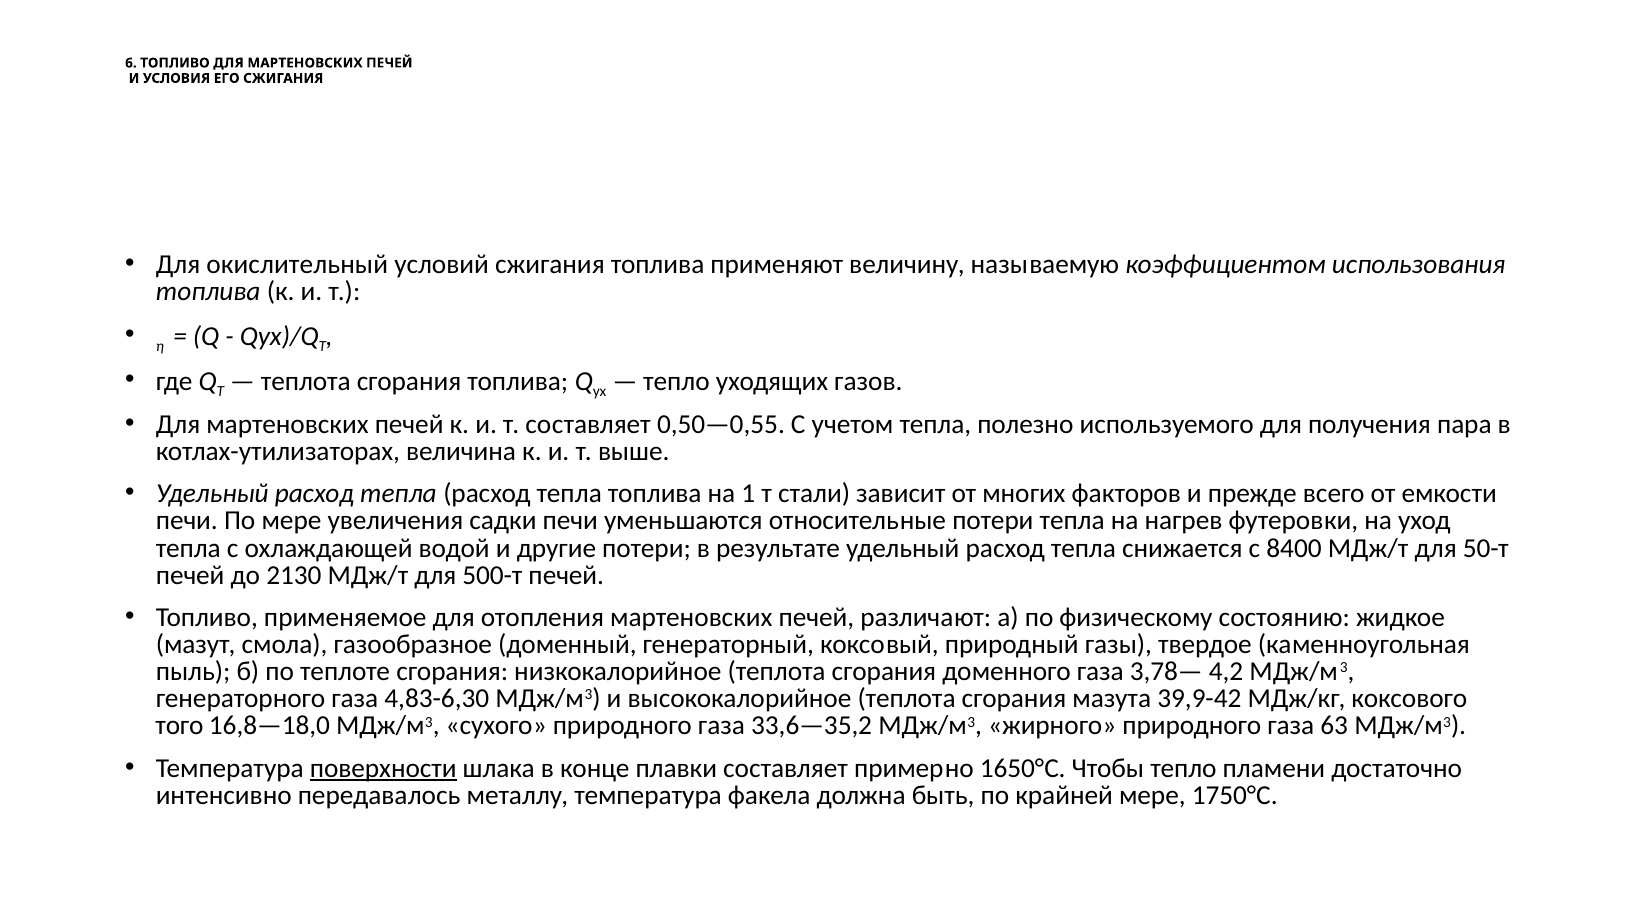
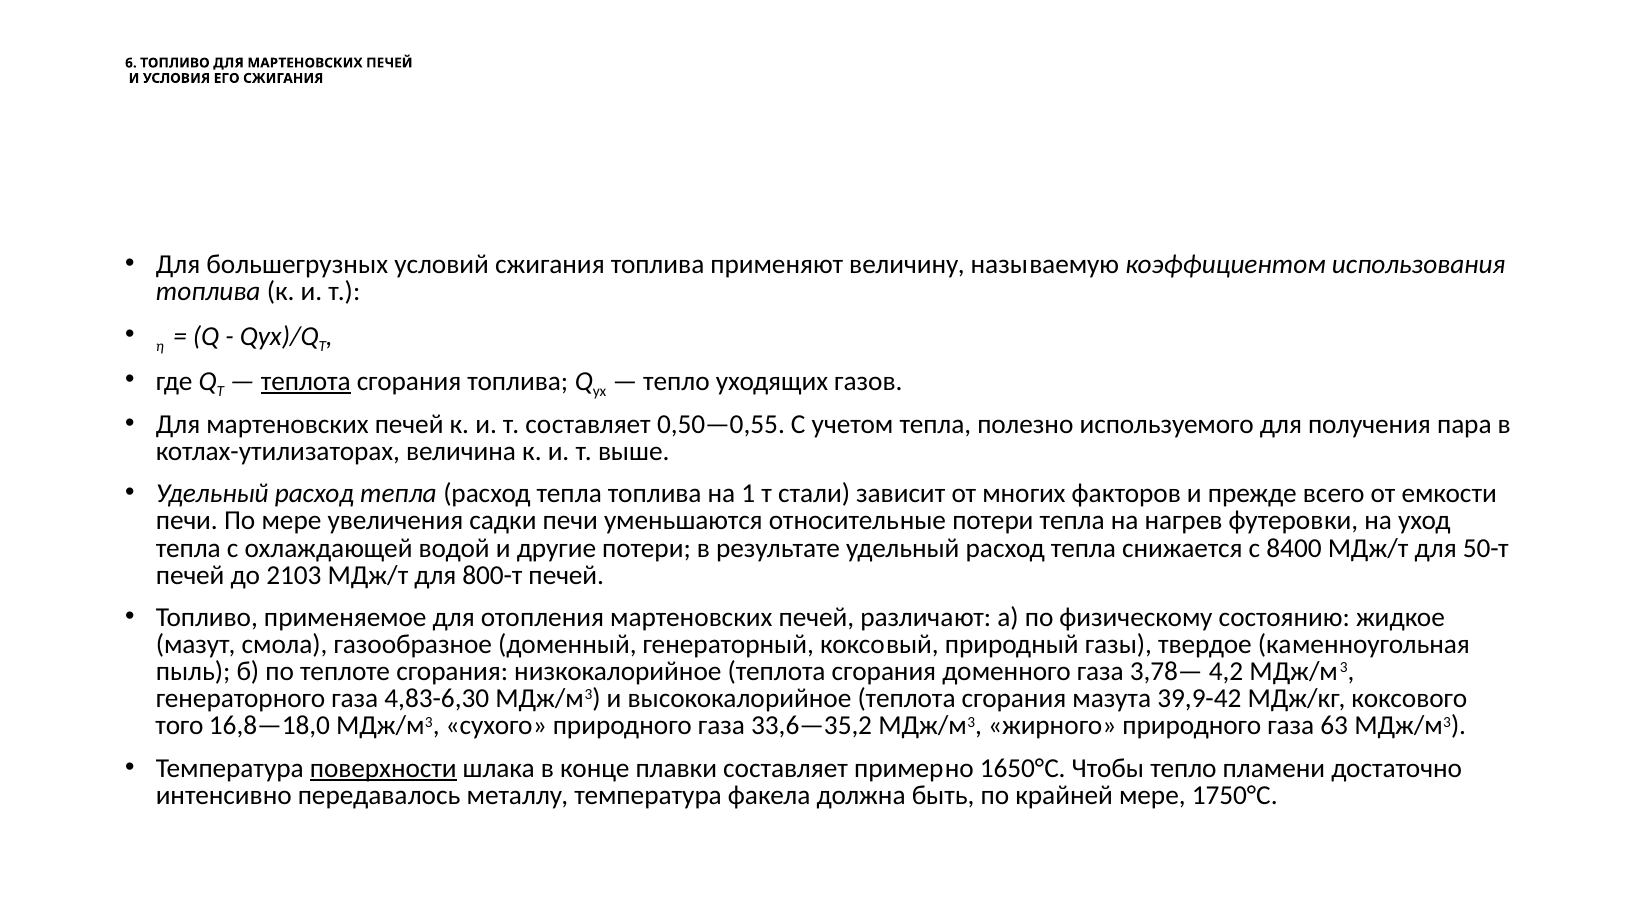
окислительный: окислительный -> большегрузных (297, 265)
теплота underline: none -> present (306, 381)
2130: 2130 -> 2103 (294, 575)
500-т: 500-т -> 800-т (493, 575)
